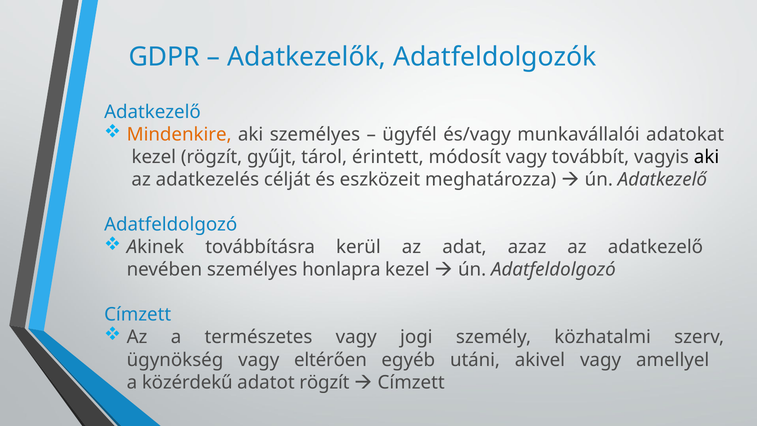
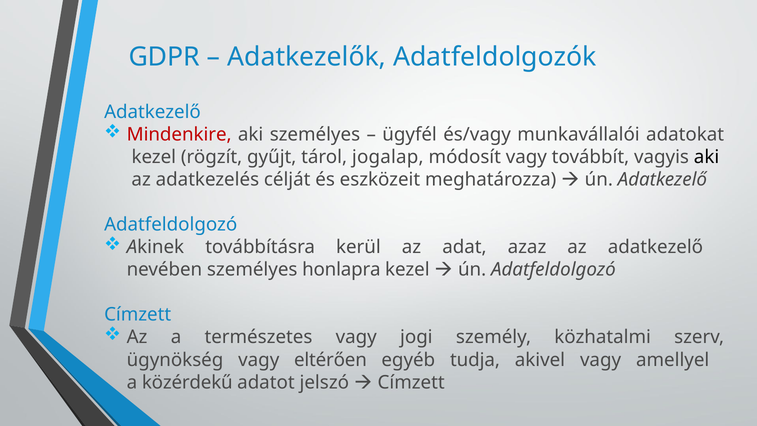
Mindenkire colour: orange -> red (179, 134)
érintett: érintett -> jogalap (388, 157)
utáni: utáni -> tudja (475, 360)
adatot rögzít: rögzít -> jelszó (324, 382)
